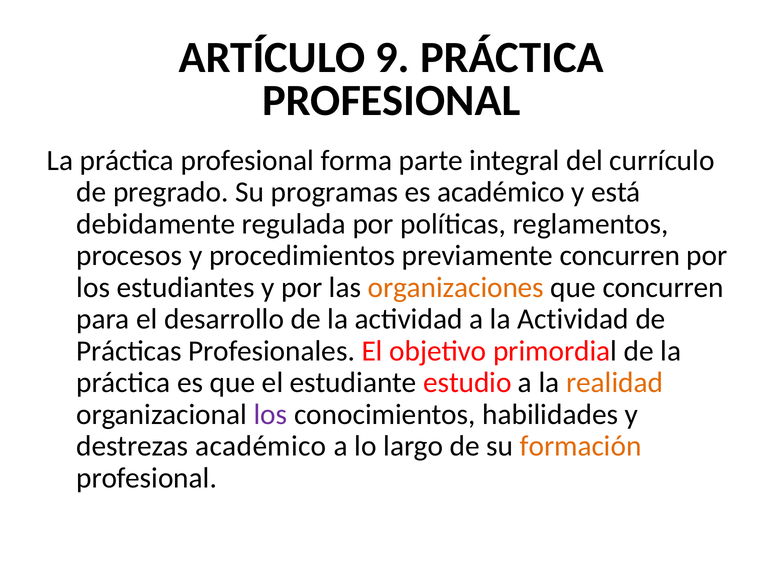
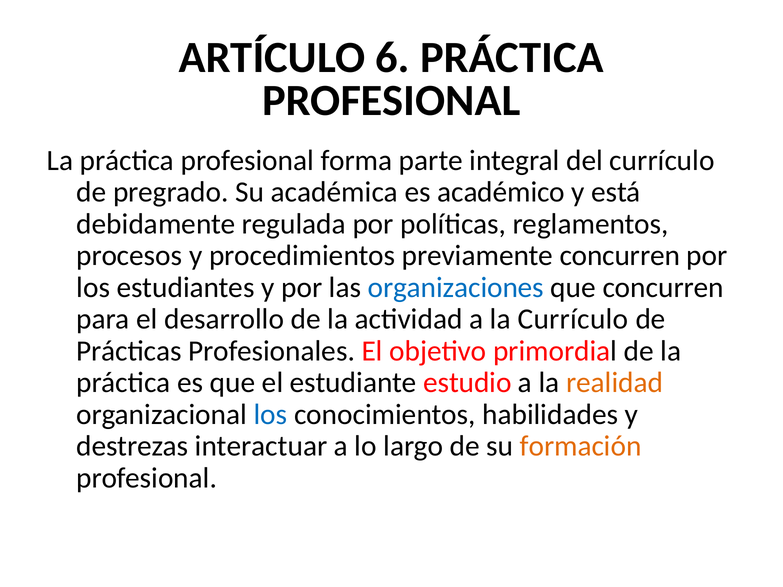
9: 9 -> 6 (393, 58)
programas: programas -> académica (334, 192)
organizaciones colour: orange -> blue (456, 288)
a la Actividad: Actividad -> Currículo (573, 319)
los colour: purple -> blue (271, 415)
destrezas académico: académico -> interactuar (261, 446)
